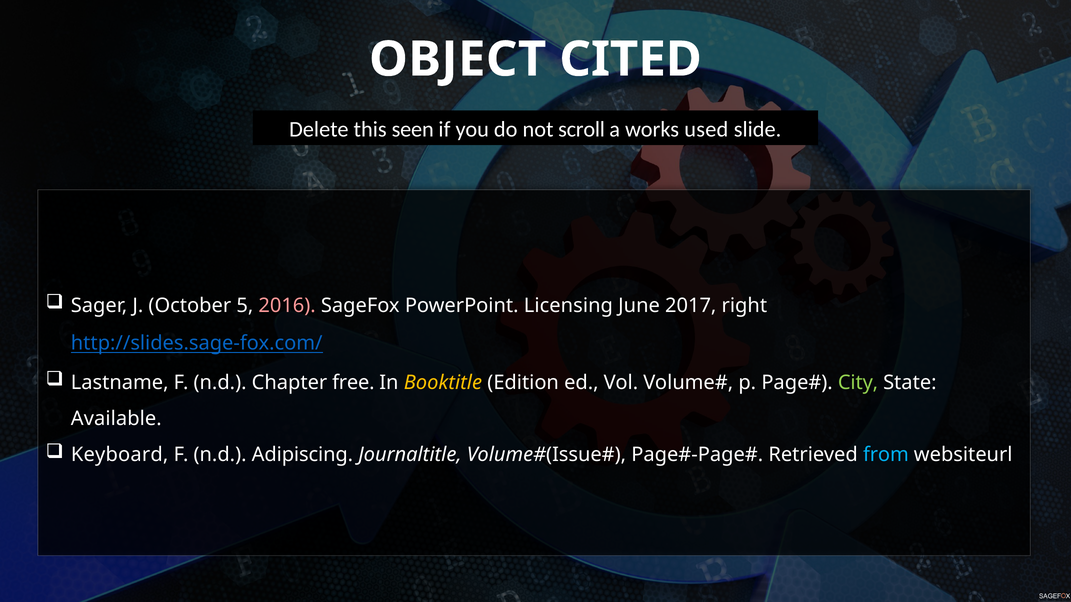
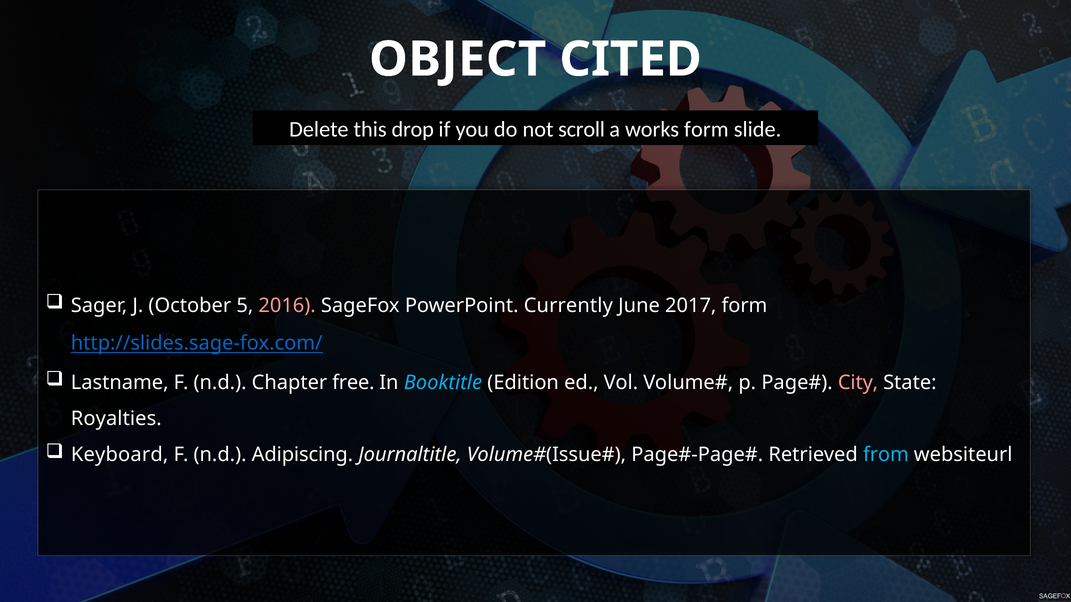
seen: seen -> drop (413, 129)
works used: used -> form (706, 129)
Licensing: Licensing -> Currently (568, 306)
2017 right: right -> form (744, 306)
Booktitle colour: yellow -> light blue (443, 383)
City colour: light green -> pink (858, 383)
Available: Available -> Royalties (116, 419)
